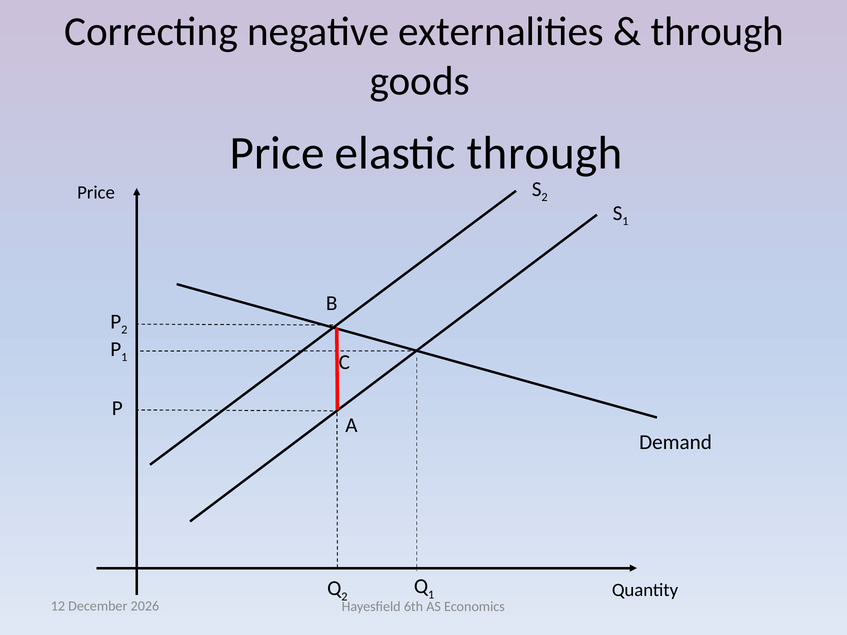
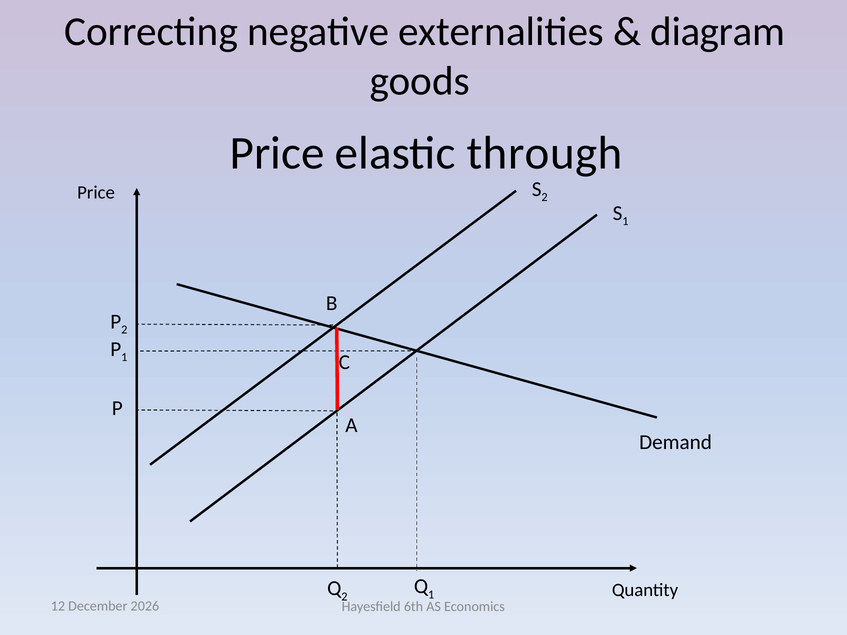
through: through -> diagram (718, 32)
